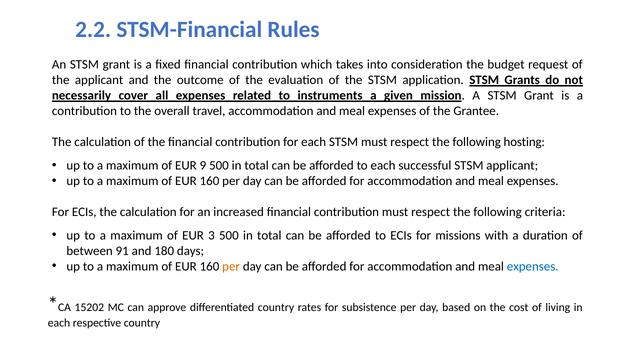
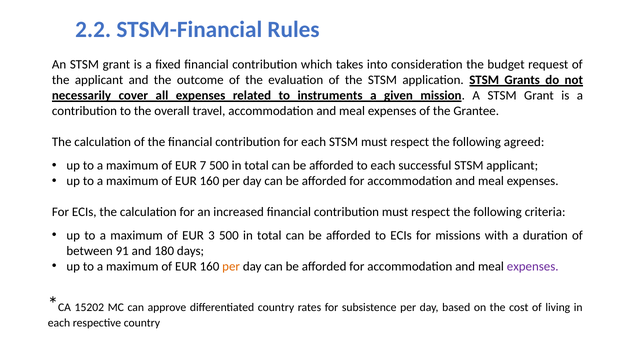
hosting: hosting -> agreed (524, 142)
9: 9 -> 7 (203, 165)
expenses colour: blue -> purple (533, 266)
